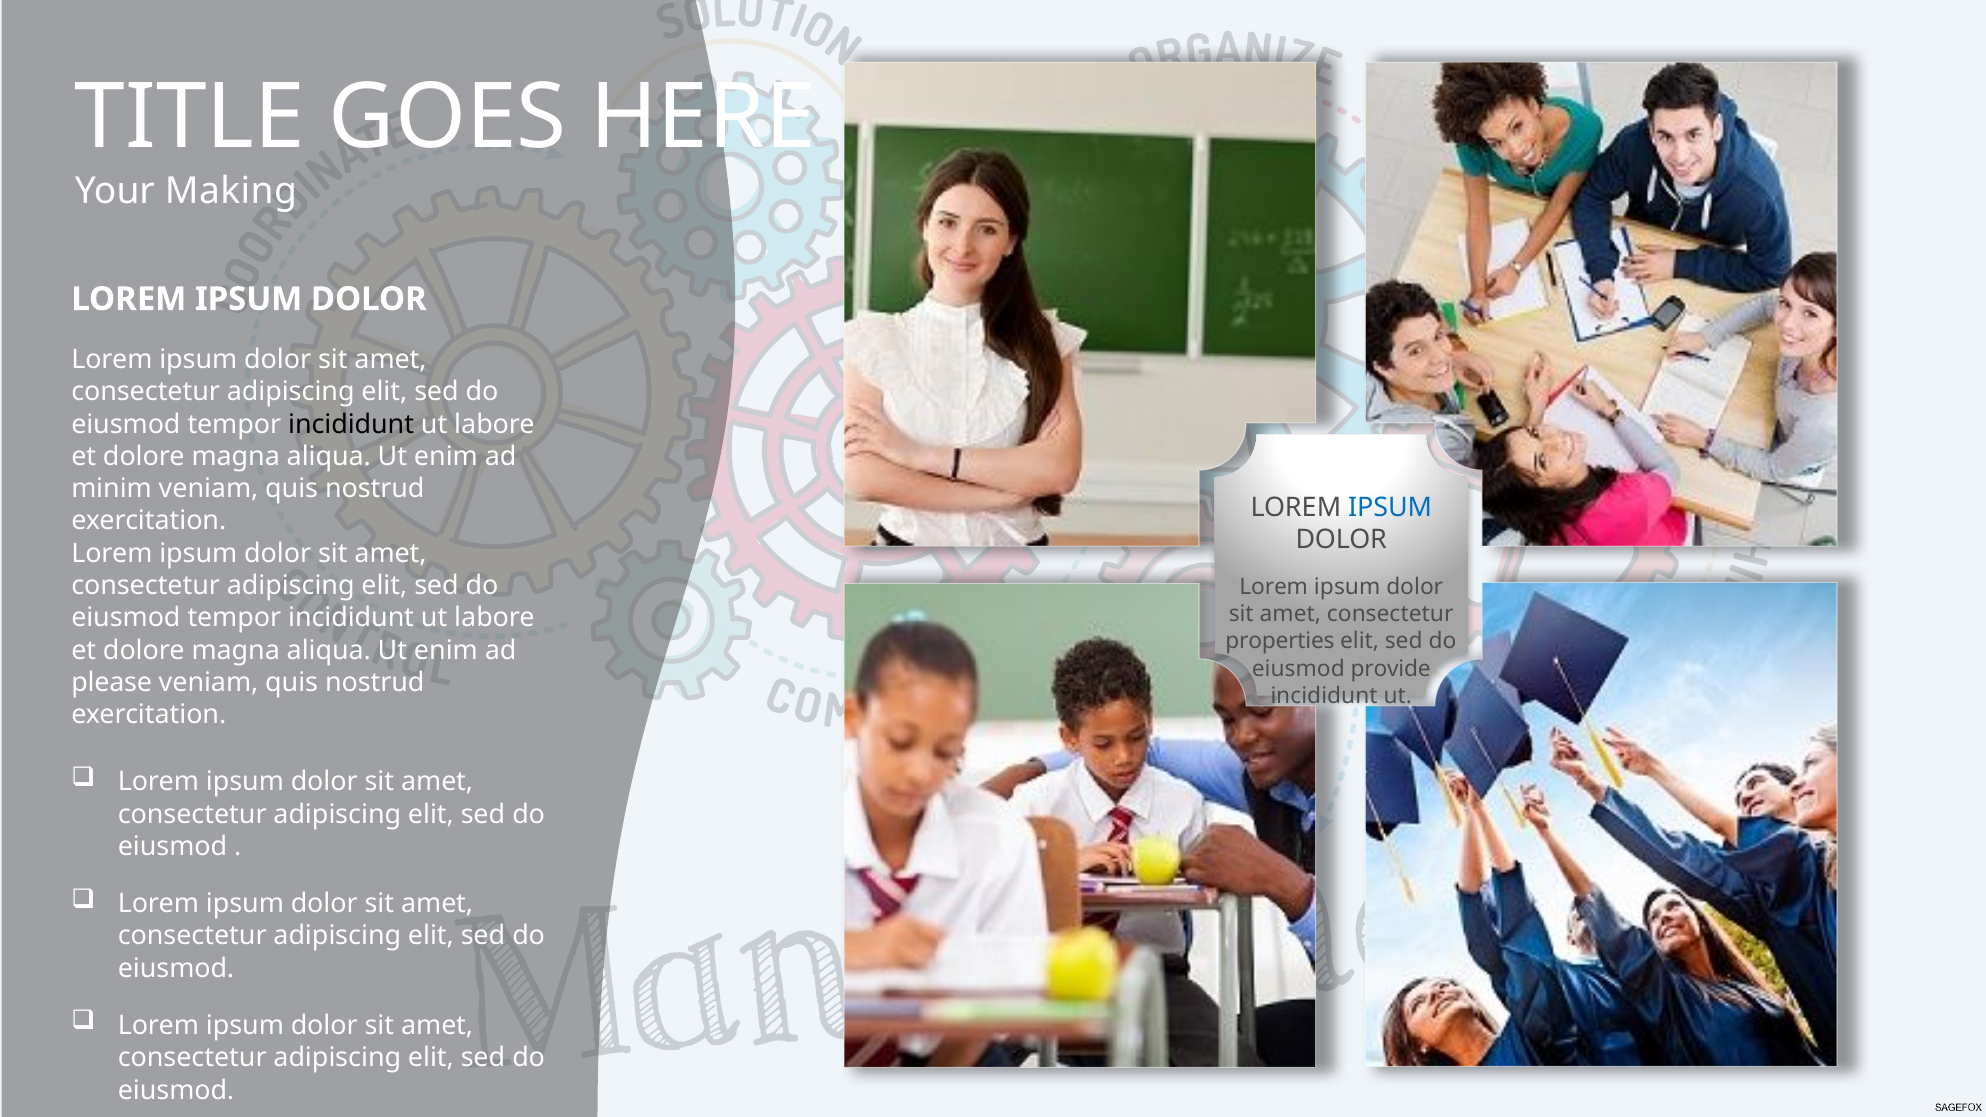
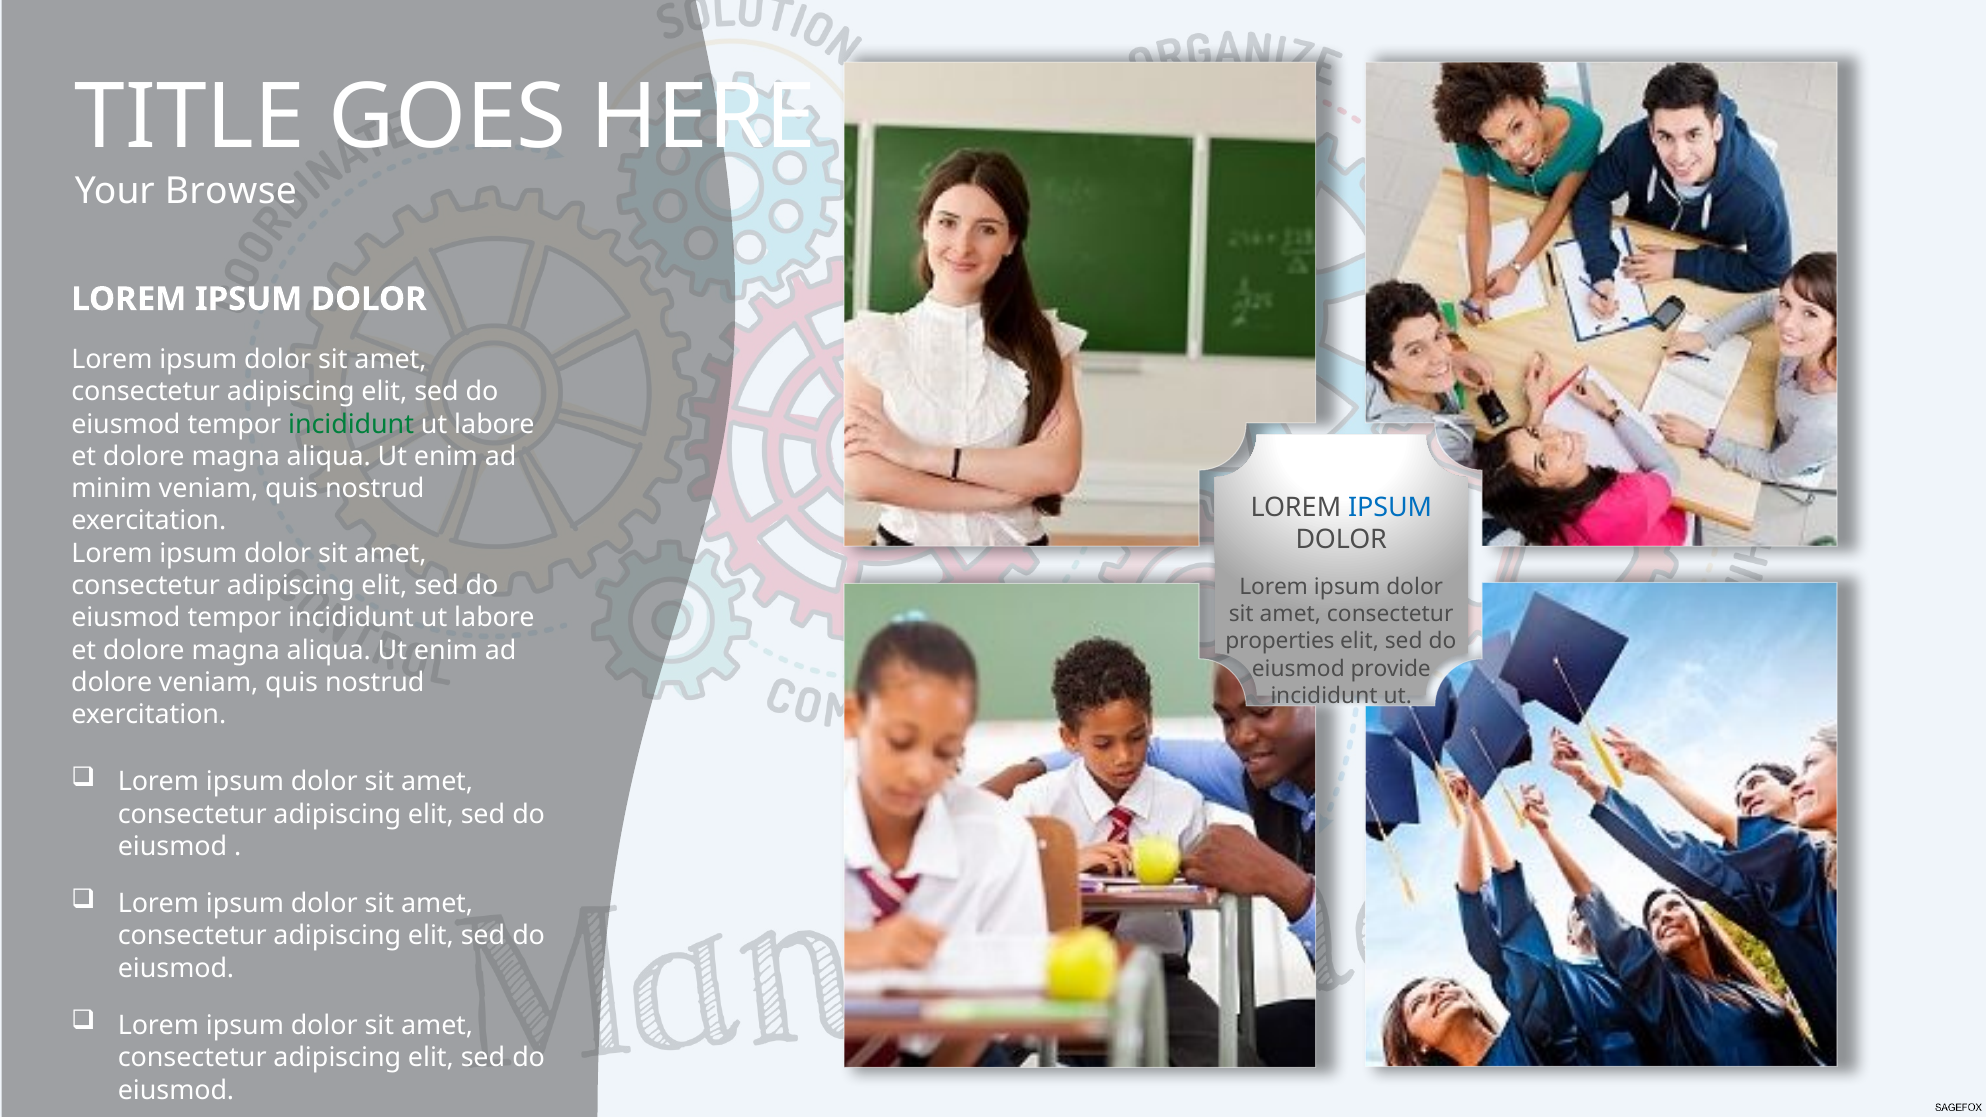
Making: Making -> Browse (231, 191)
incididunt colour: black -> green (351, 424)
please: please -> dolore (112, 683)
